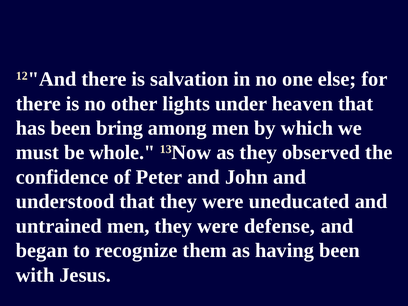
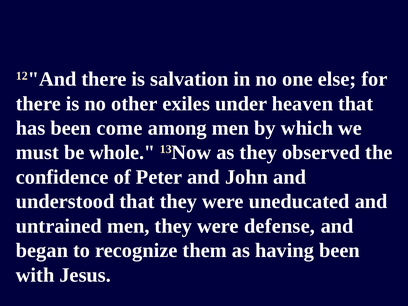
lights: lights -> exiles (186, 104)
bring: bring -> come (119, 128)
